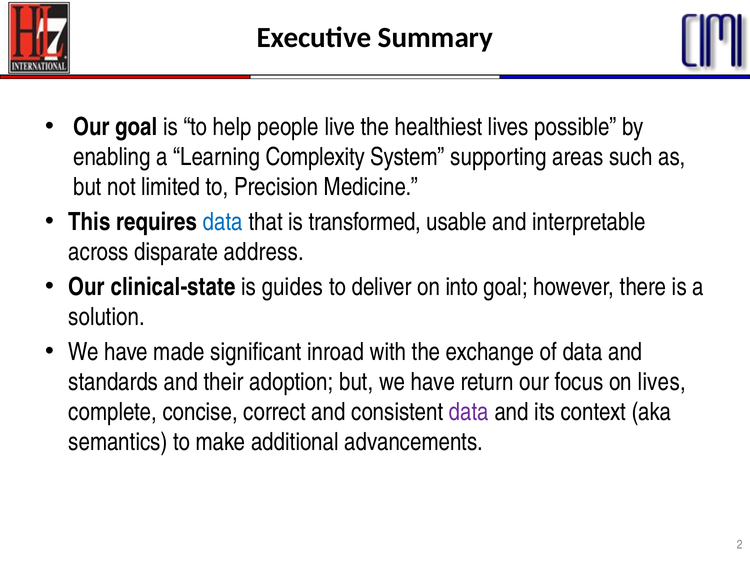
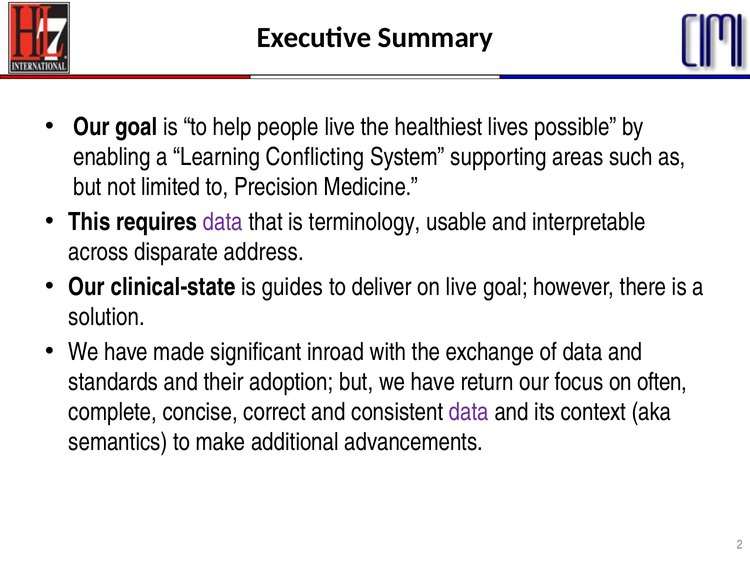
Complexity: Complexity -> Conflicting (315, 157)
data colour: blue -> purple (223, 222)
transformed: transformed -> terminology (365, 222)
on into: into -> live (462, 287)
on lives: lives -> often (662, 382)
